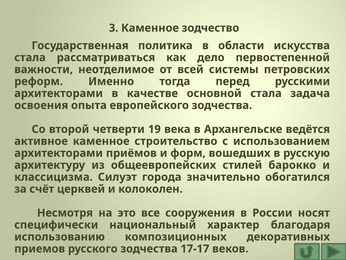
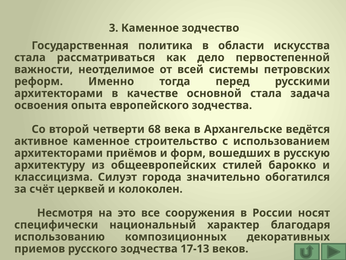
19: 19 -> 68 (154, 129)
17-17: 17-17 -> 17-13 (195, 248)
